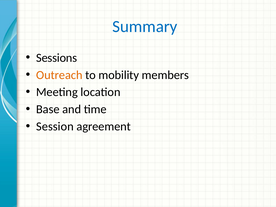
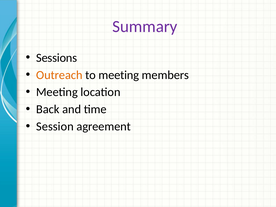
Summary colour: blue -> purple (145, 27)
to mobility: mobility -> meeting (119, 75)
Base: Base -> Back (48, 109)
